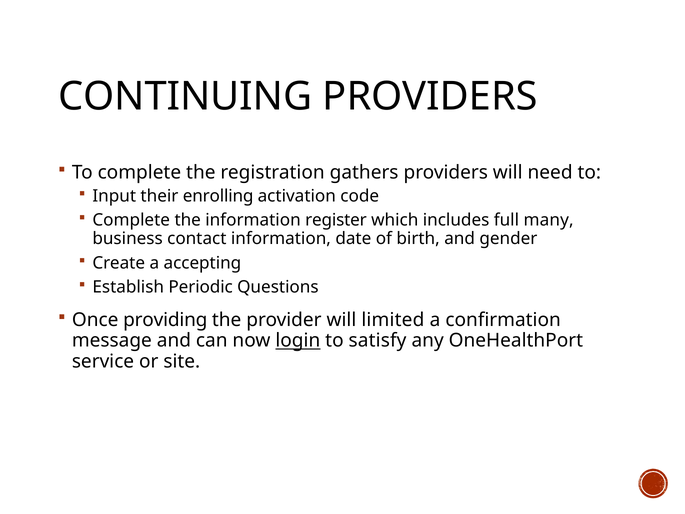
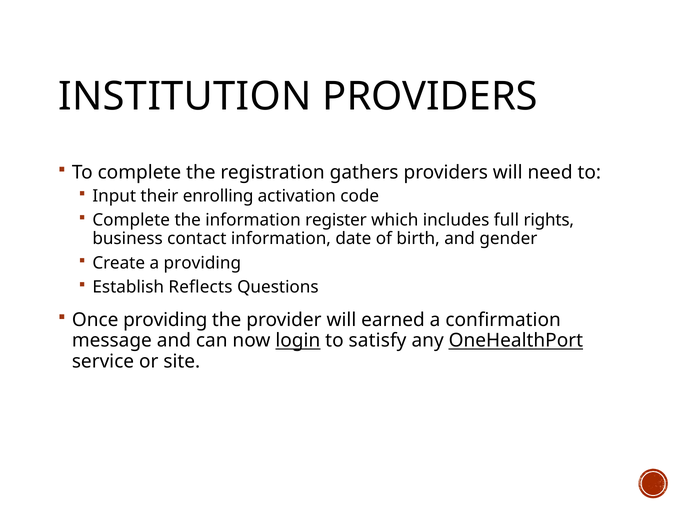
CONTINUING: CONTINUING -> INSTITUTION (185, 96)
many: many -> rights (549, 220)
a accepting: accepting -> providing (202, 263)
Periodic: Periodic -> Reflects (200, 287)
limited: limited -> earned (393, 320)
OneHealthPort underline: none -> present (516, 340)
